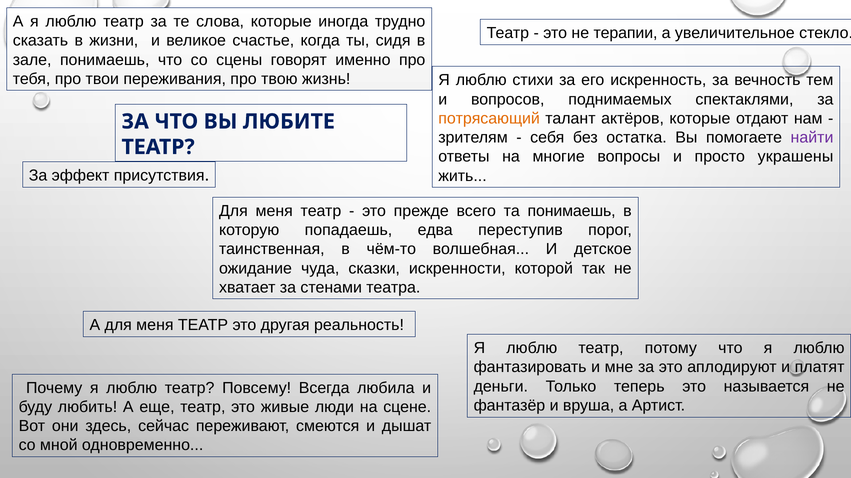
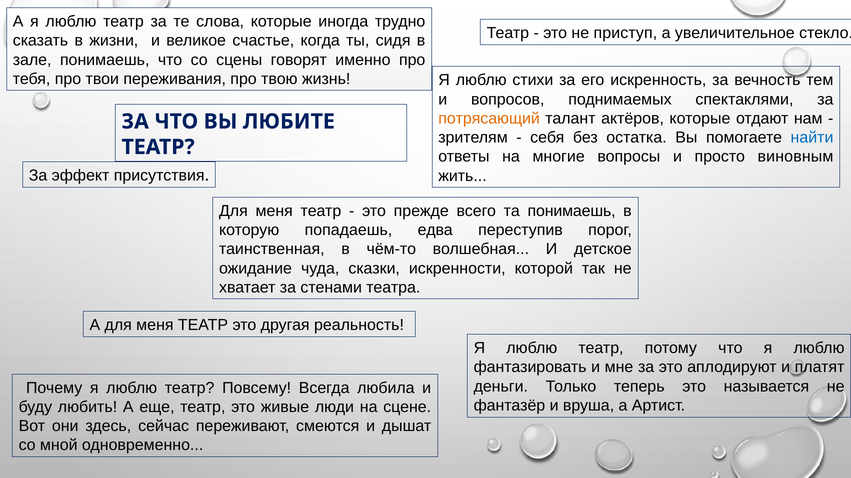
терапии: терапии -> приступ (625, 33)
найти colour: purple -> blue (812, 138)
украшены: украшены -> виновным (796, 157)
